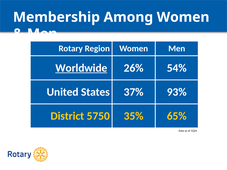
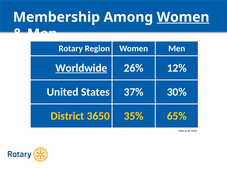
Women underline: none -> present (183, 17)
54%: 54% -> 12% (177, 68)
93%: 93% -> 30% (177, 92)
5750: 5750 -> 3650 (98, 116)
